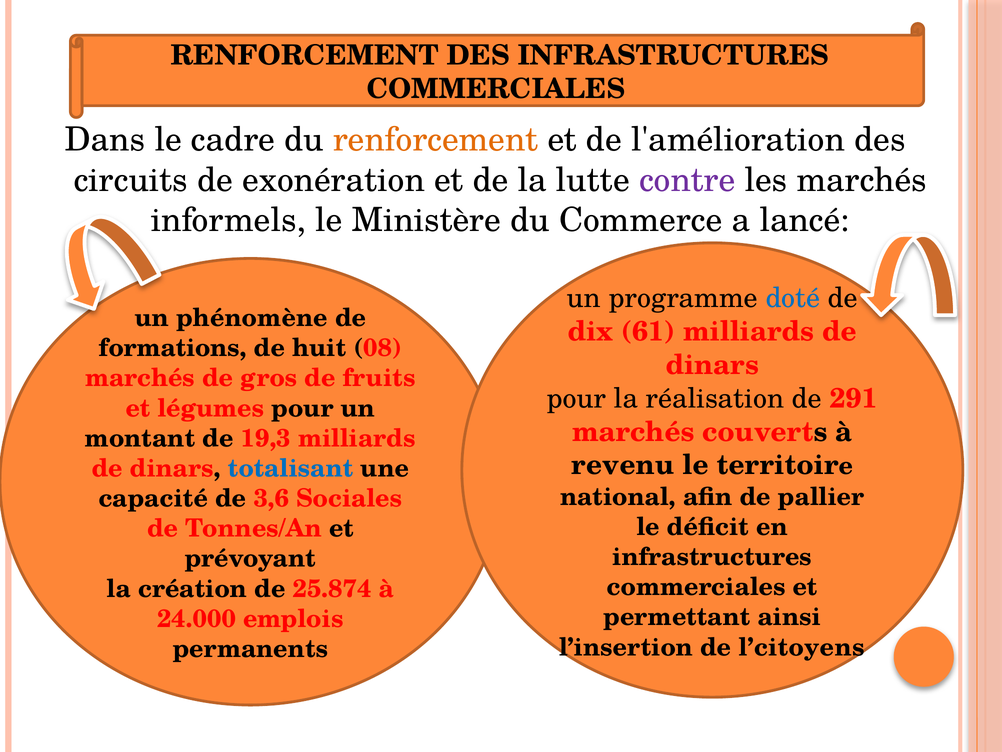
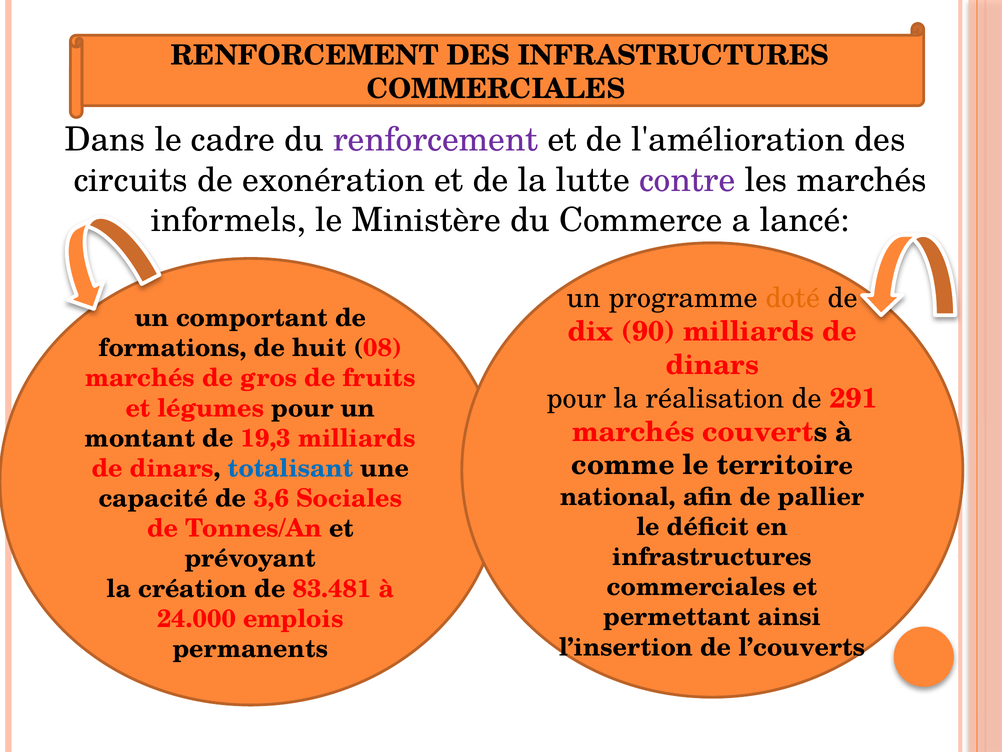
renforcement colour: orange -> purple (436, 140)
doté colour: blue -> orange (793, 298)
phénomène: phénomène -> comportant (252, 318)
61: 61 -> 90 (648, 331)
revenu: revenu -> comme (623, 465)
25.874: 25.874 -> 83.481 (332, 588)
l’citoyens: l’citoyens -> l’couverts (802, 647)
